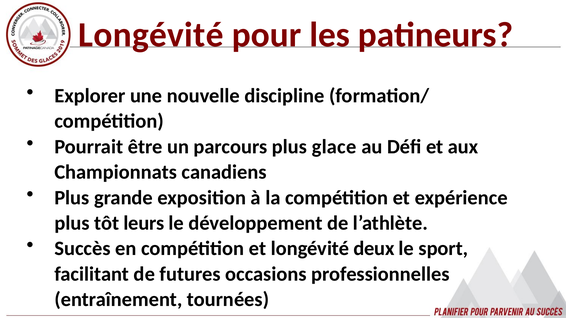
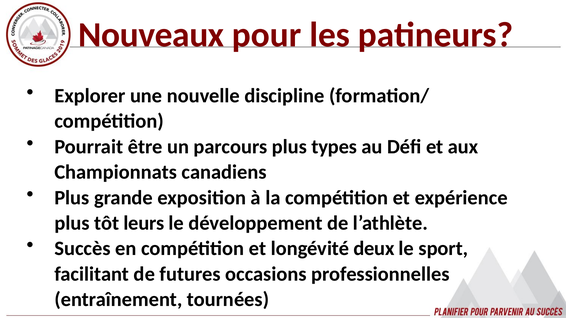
Longévité: Longévité -> Nouveaux (151, 35)
glace: glace -> types (334, 147)
